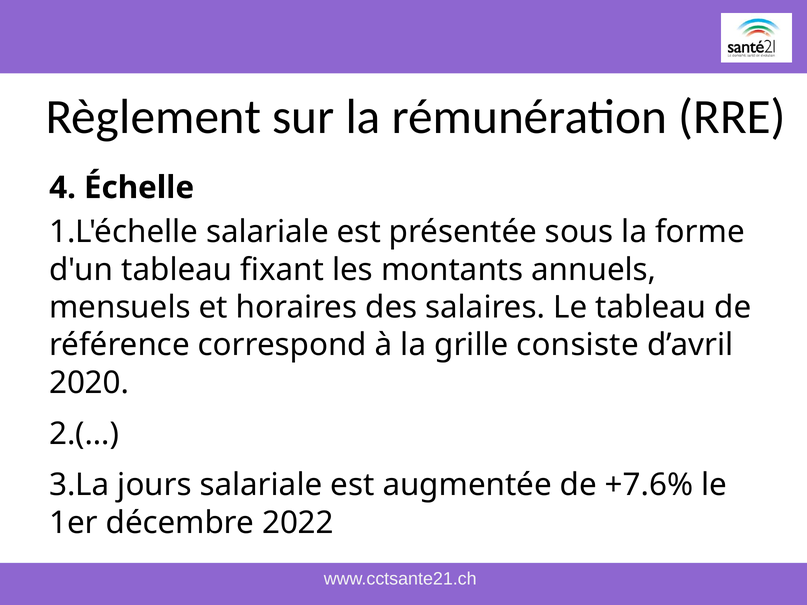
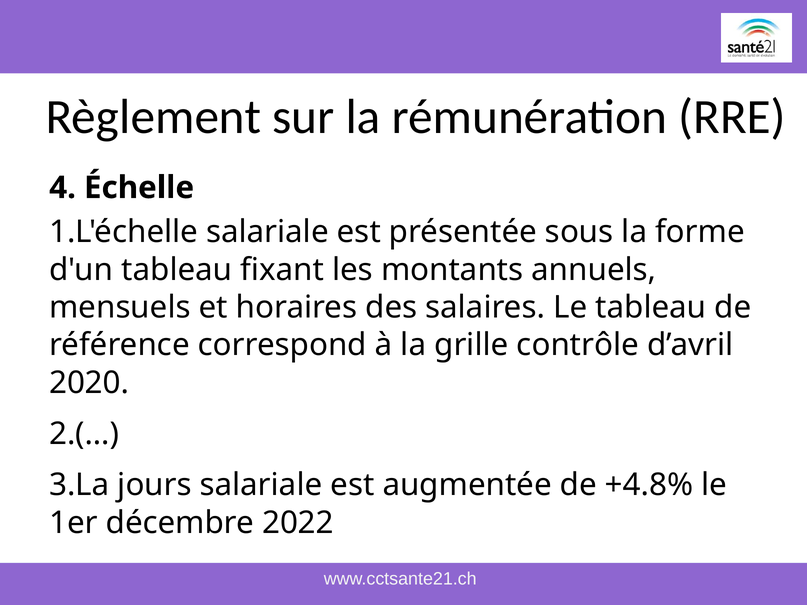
consiste: consiste -> contrôle (578, 345)
+7.6%: +7.6% -> +4.8% (649, 485)
